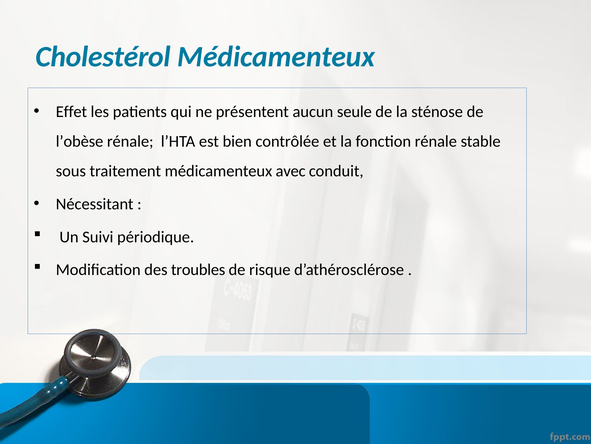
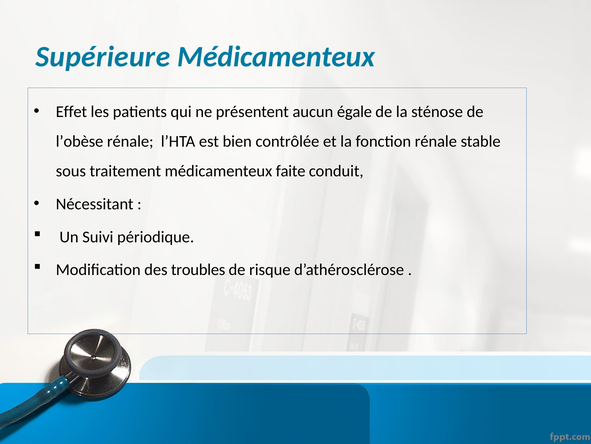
Cholestérol: Cholestérol -> Supérieure (103, 57)
seule: seule -> égale (354, 112)
avec: avec -> faite (291, 171)
